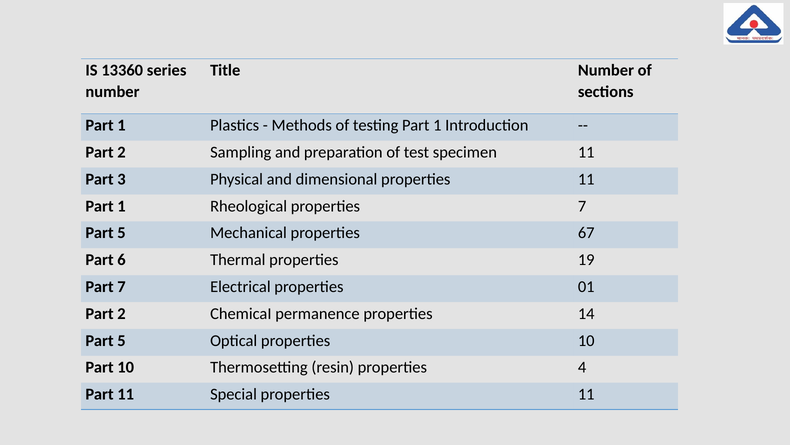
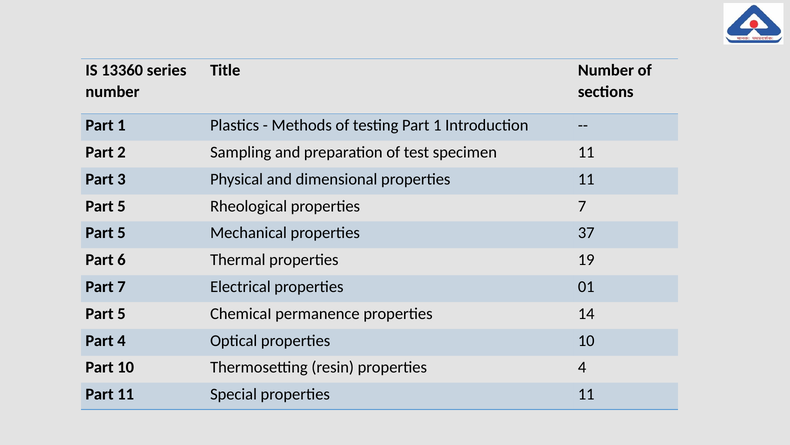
1: 1 -> 5 (122, 206)
67: 67 -> 37 (586, 233)
2: 2 -> 5 (122, 313)
5: 5 -> 4 (122, 340)
